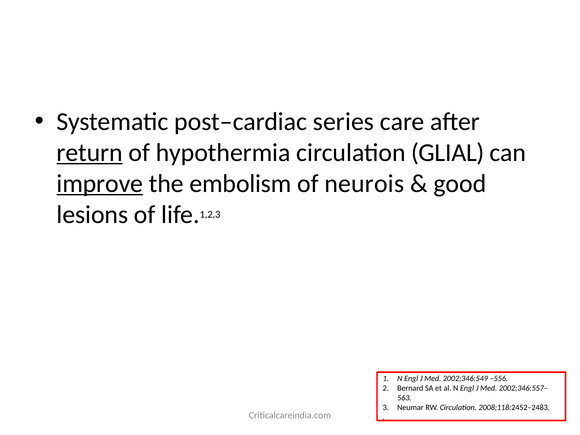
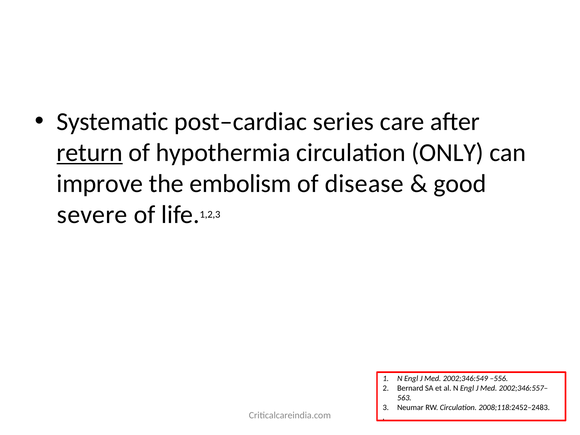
GLIAL: GLIAL -> ONLY (448, 153)
improve underline: present -> none (100, 184)
neurois: neurois -> disease (364, 184)
lesions: lesions -> severe (92, 214)
